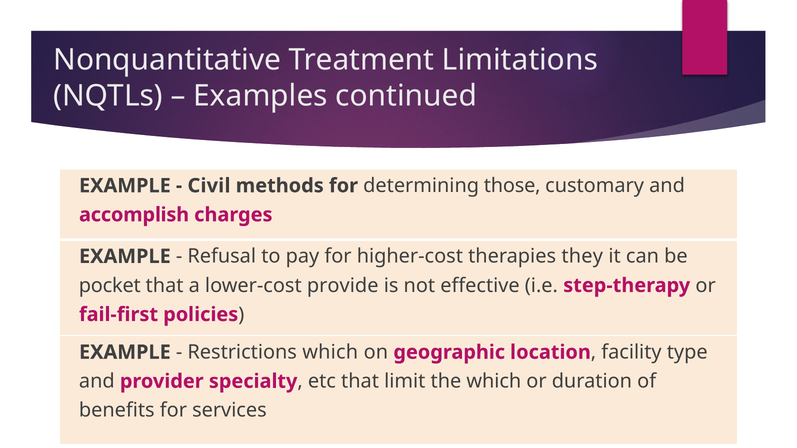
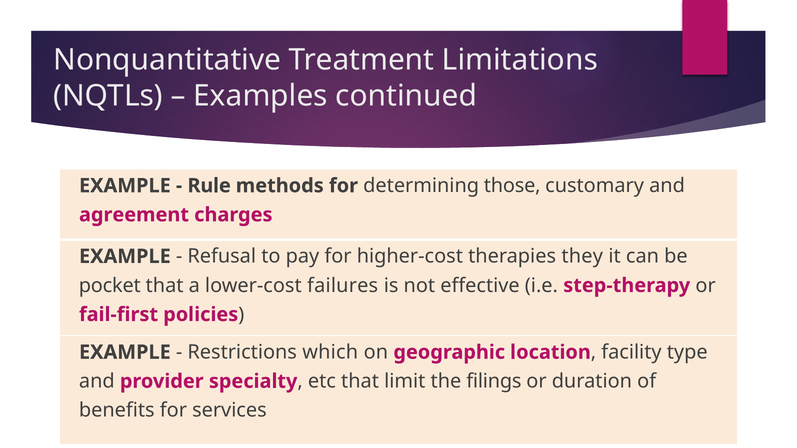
Civil: Civil -> Rule (209, 186)
accomplish: accomplish -> agreement (134, 215)
provide: provide -> failures (343, 286)
the which: which -> filings (494, 382)
